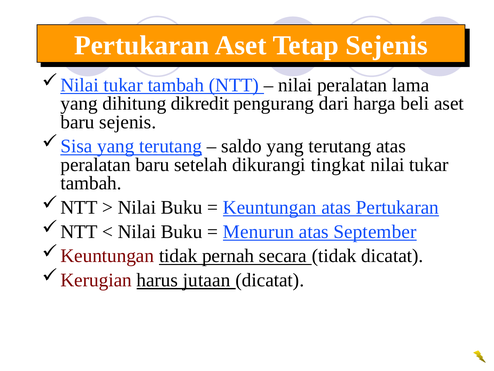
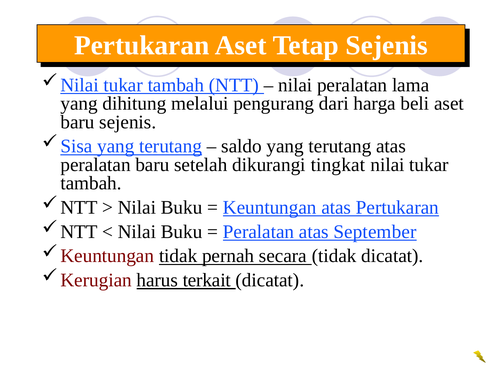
dikredit: dikredit -> melalui (200, 103)
Menurun: Menurun -> Peralatan (259, 231)
jutaan: jutaan -> terkait (207, 280)
